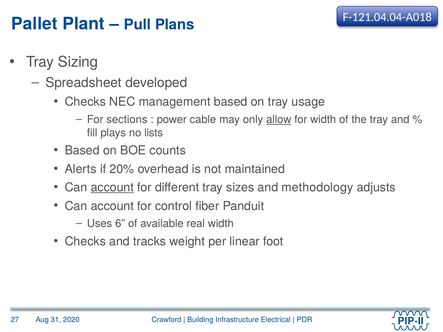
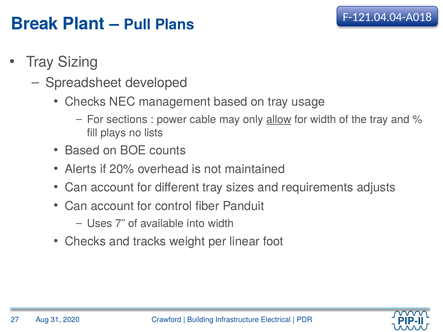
Pallet: Pallet -> Break (35, 24)
account underline: present -> none (112, 188)
methodology: methodology -> requirements (317, 188)
6: 6 -> 7 (120, 224)
real: real -> into (196, 224)
